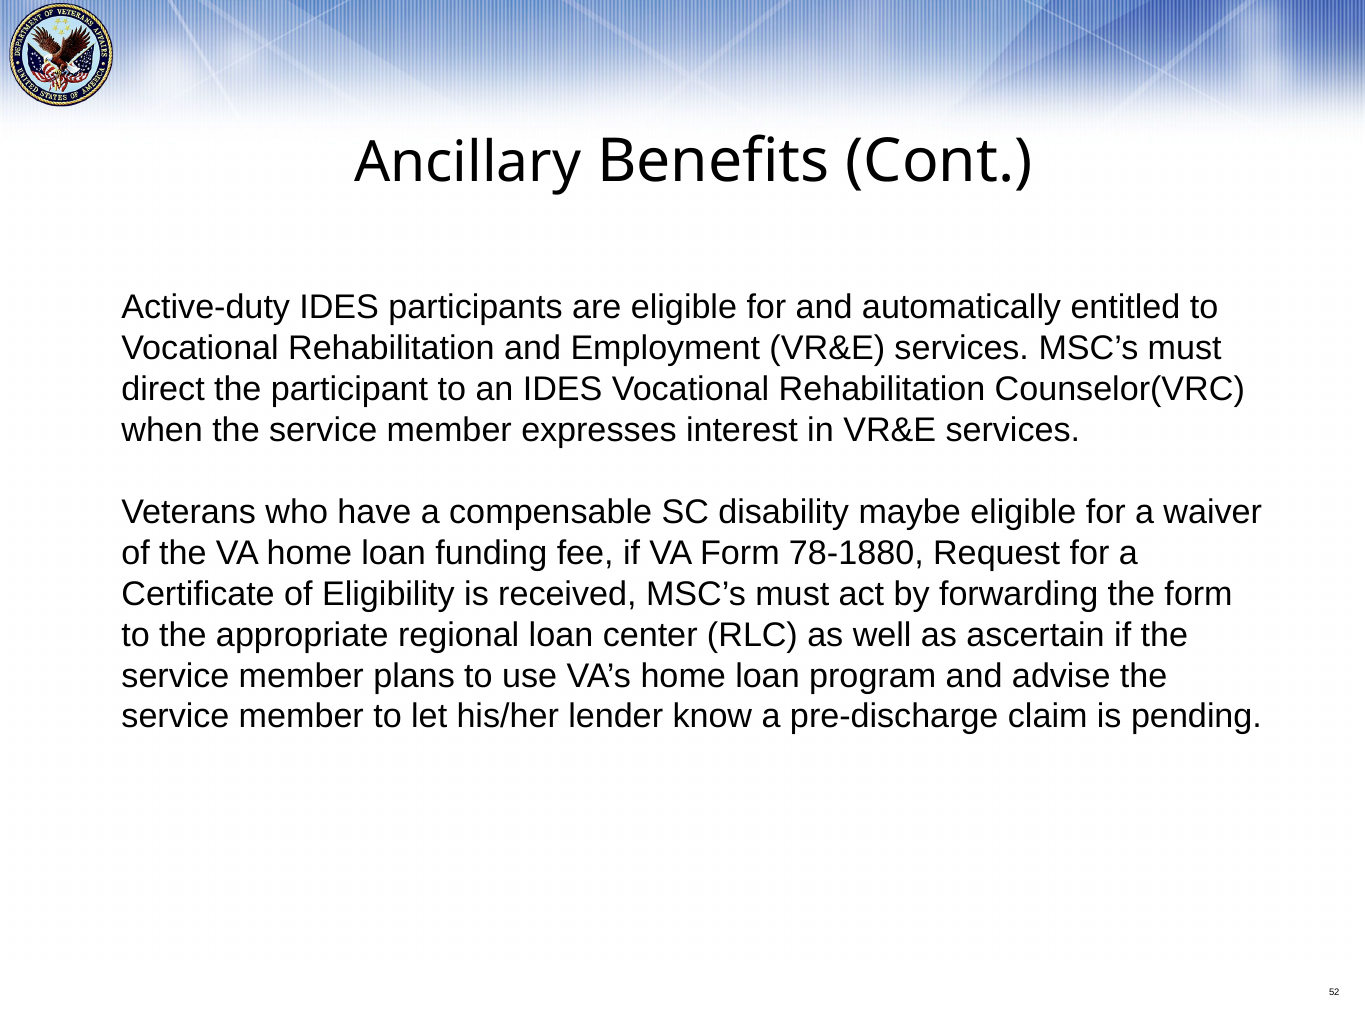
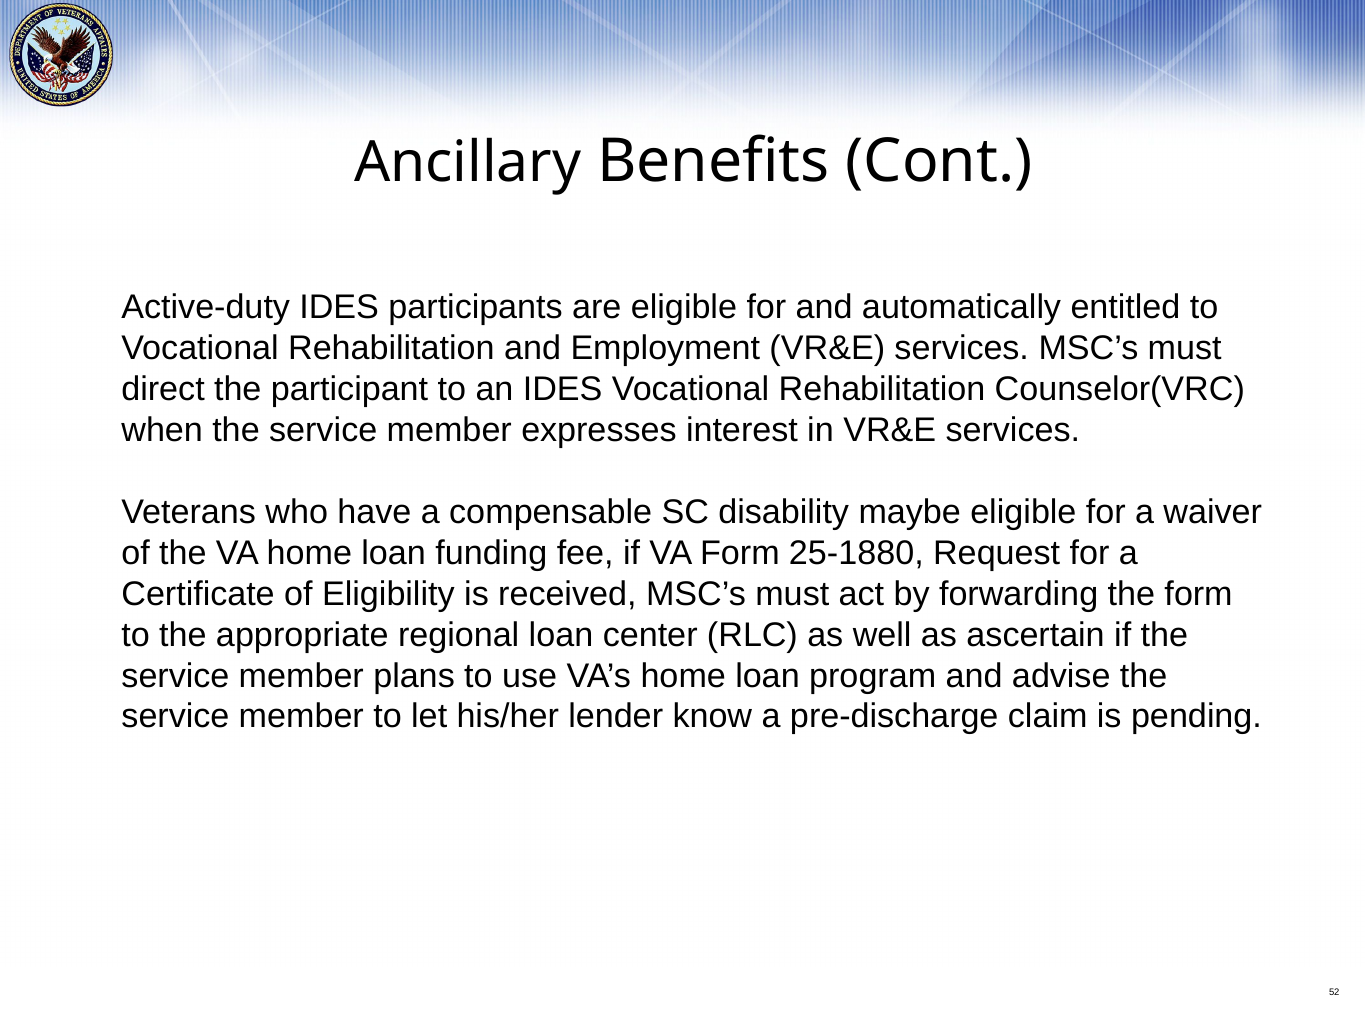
78-1880: 78-1880 -> 25-1880 (856, 553)
